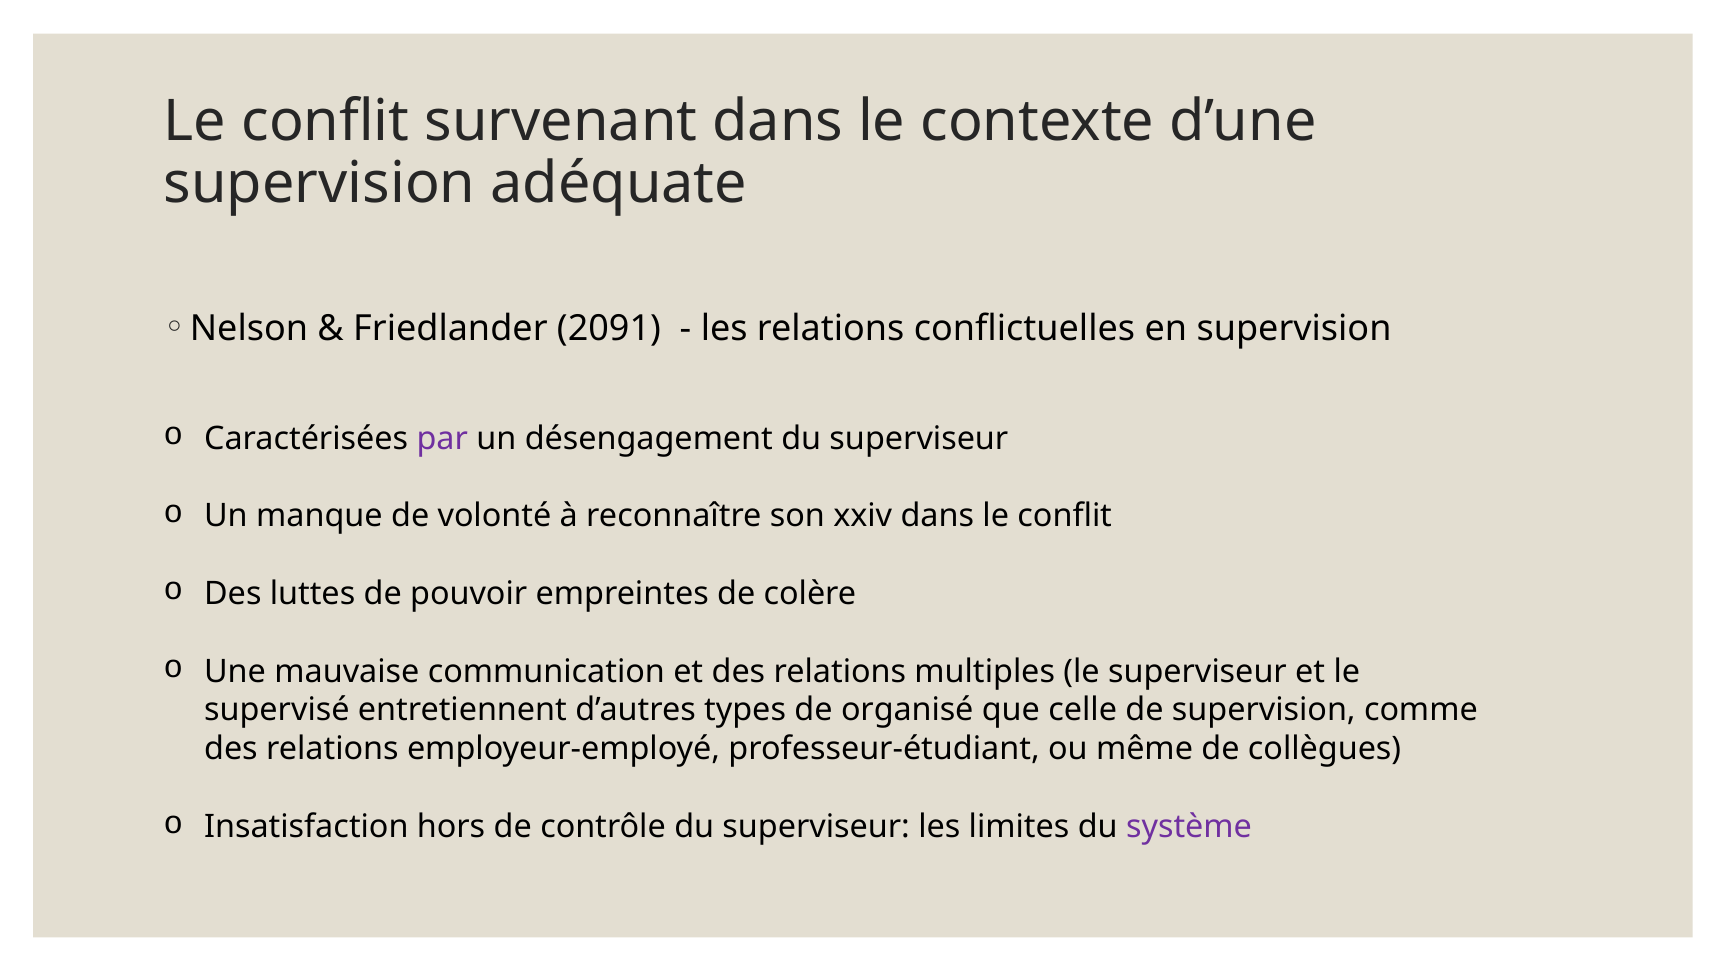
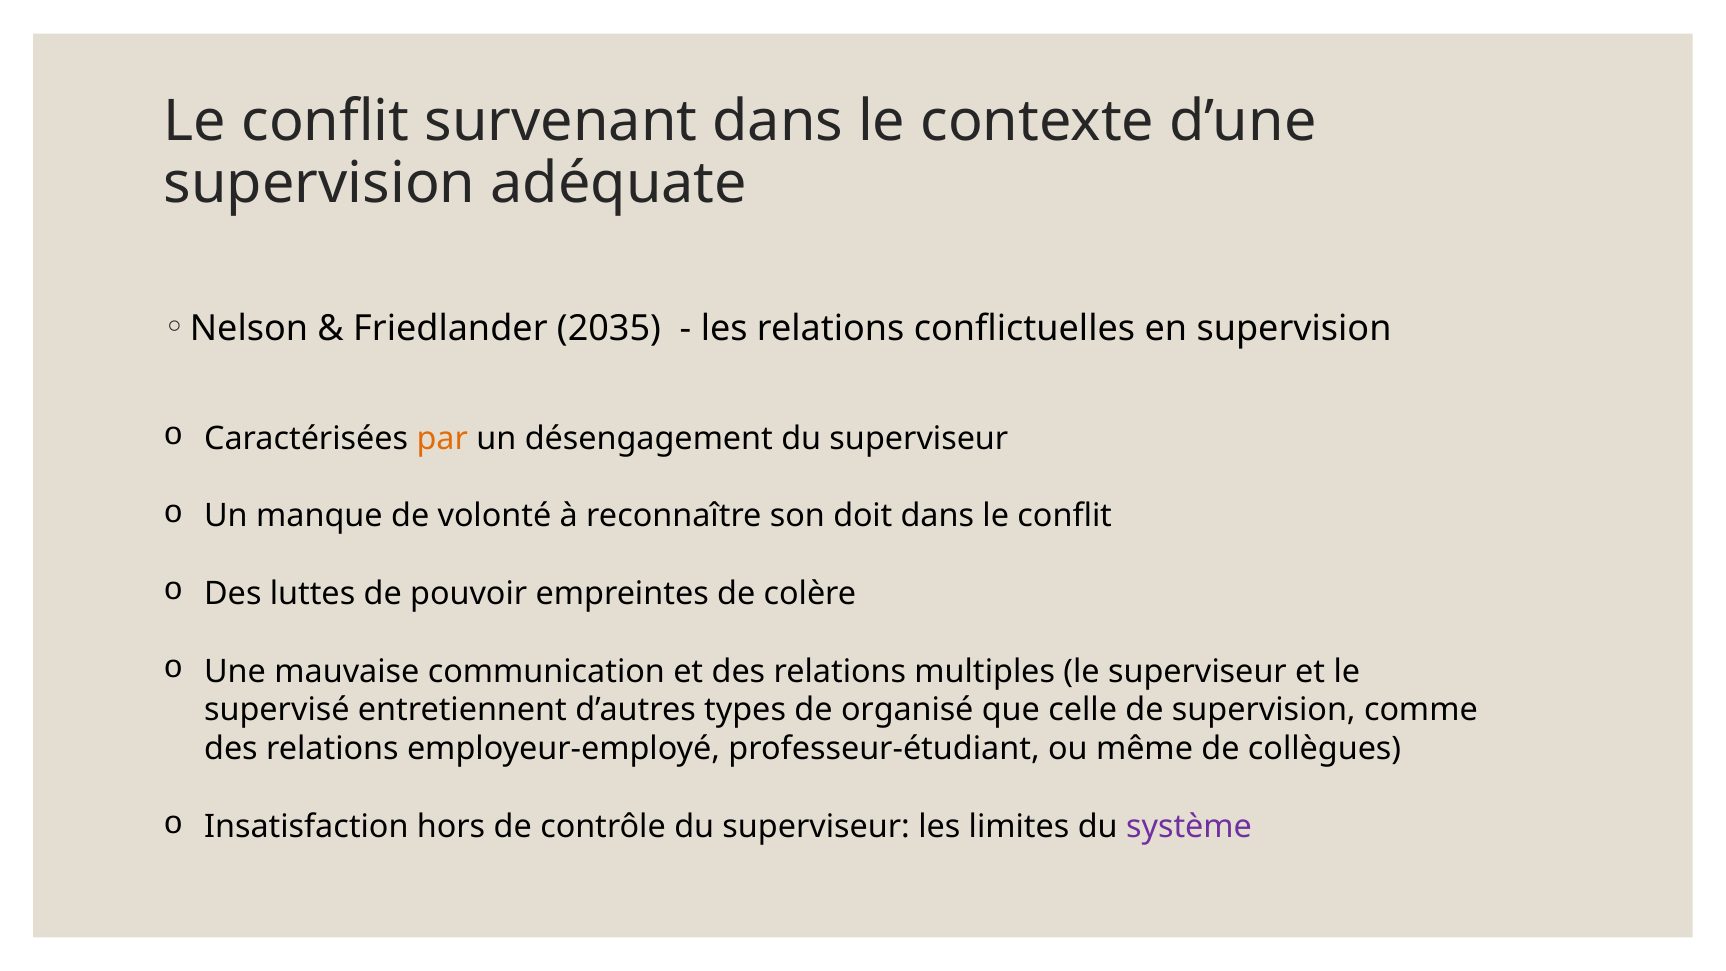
2091: 2091 -> 2035 (609, 328)
par colour: purple -> orange (442, 438)
xxiv: xxiv -> doit (863, 516)
